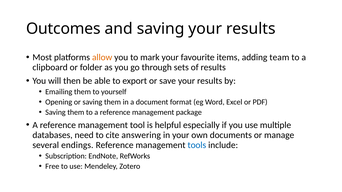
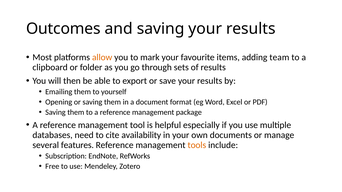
answering: answering -> availability (141, 135)
endings: endings -> features (77, 145)
tools colour: blue -> orange (197, 145)
